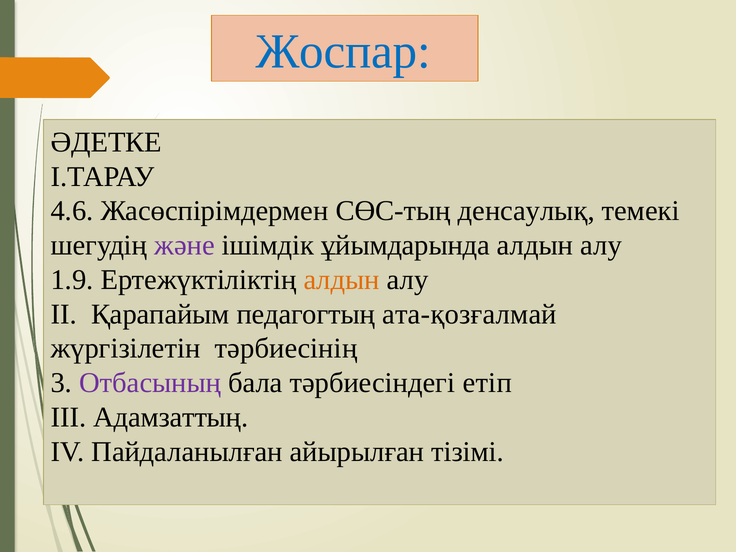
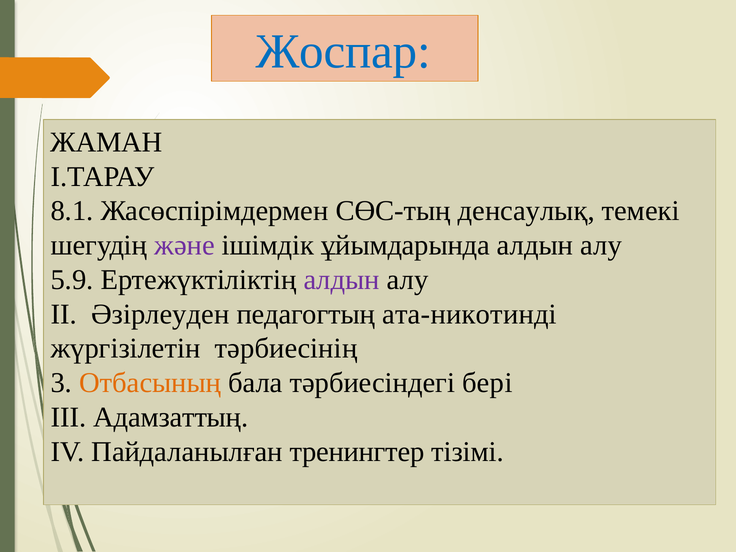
ӘДЕТКЕ: ӘДЕТКЕ -> ЖАМАН (106, 142)
4.6: 4.6 -> 8.1 (72, 211)
1.9: 1.9 -> 5.9 (72, 280)
алдын colour: orange -> purple (342, 280)
Қарапайым: Қарапайым -> Әзірлеуден (160, 314)
ата-қозғалмай: ата-қозғалмай -> ата-никотинді (470, 314)
Отбасының colour: purple -> orange (150, 383)
етіп: етіп -> бері (487, 383)
айырылған: айырылған -> тренингтер (357, 452)
